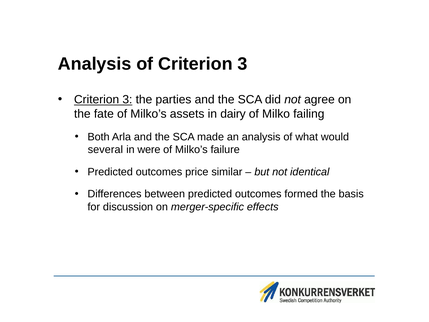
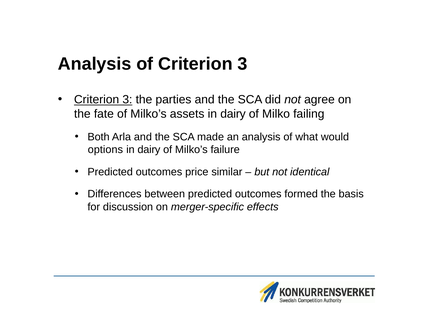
several: several -> options (105, 150)
were: were -> dairy (149, 150)
